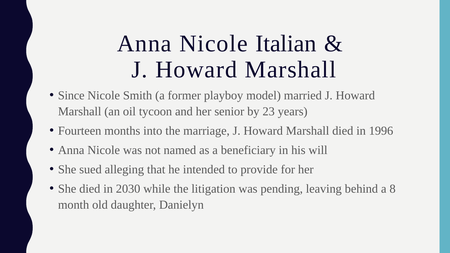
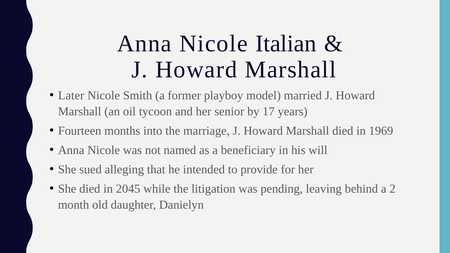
Since: Since -> Later (71, 95)
23: 23 -> 17 (269, 112)
1996: 1996 -> 1969 (381, 131)
2030: 2030 -> 2045 (128, 189)
8: 8 -> 2 (393, 189)
